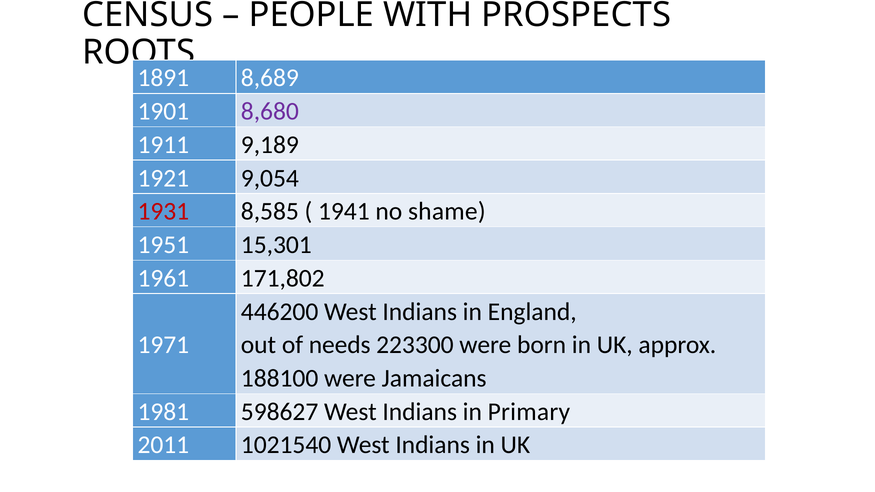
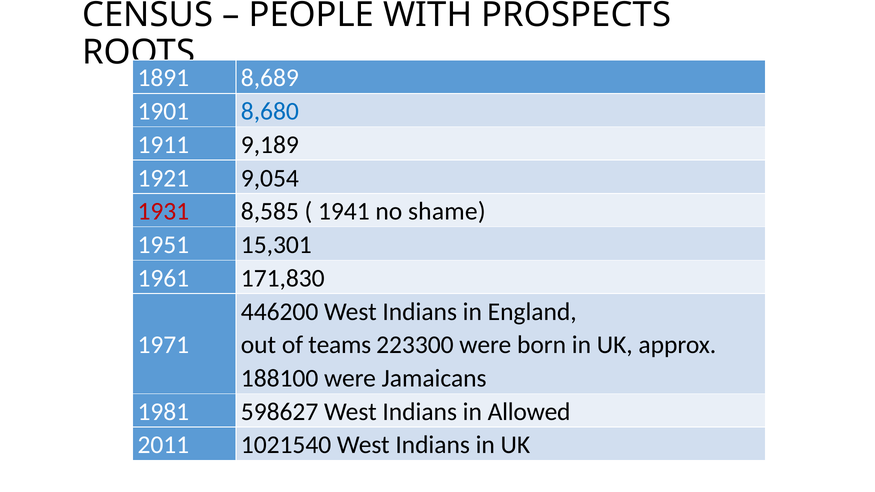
8,680 colour: purple -> blue (270, 111)
171,802: 171,802 -> 171,830 (283, 278)
needs: needs -> teams (340, 345)
Primary: Primary -> Allowed (529, 412)
